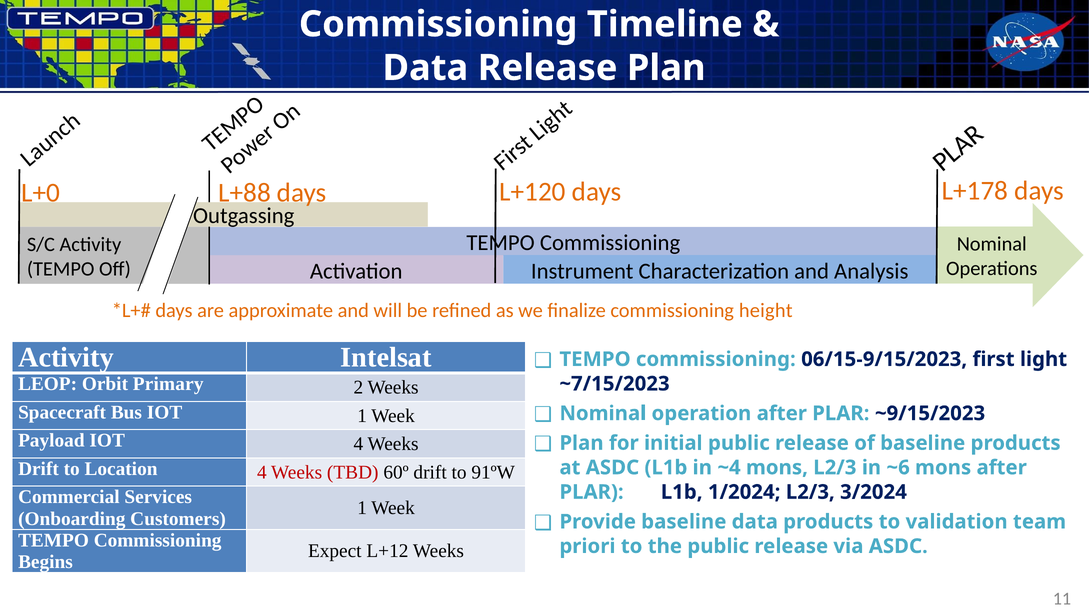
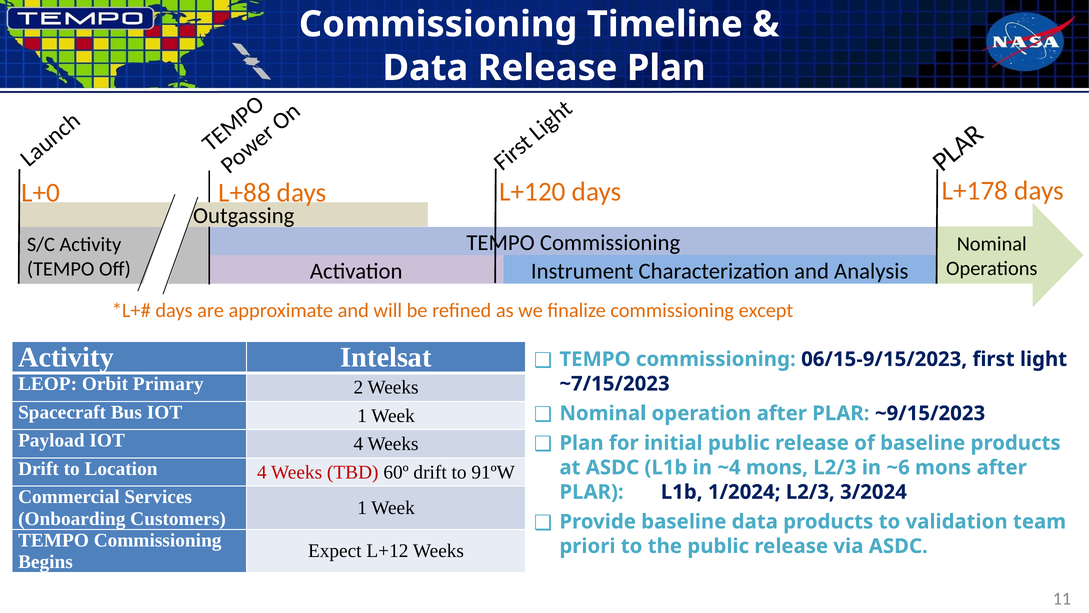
height: height -> except (766, 310)
